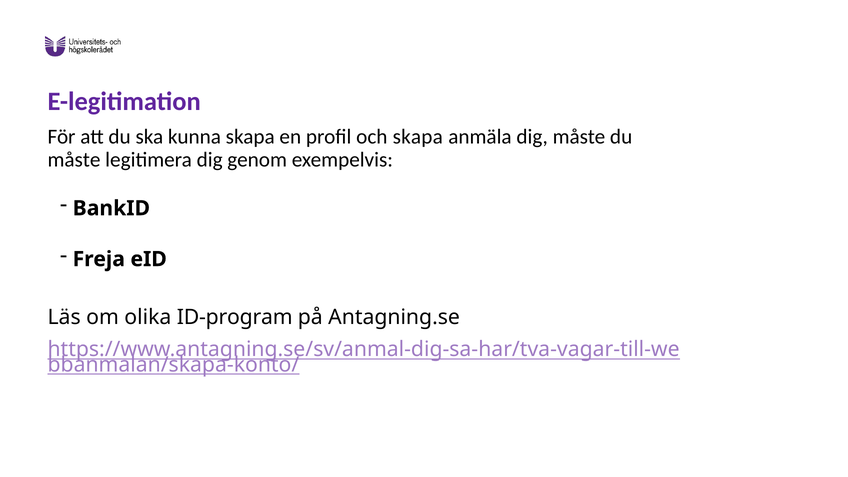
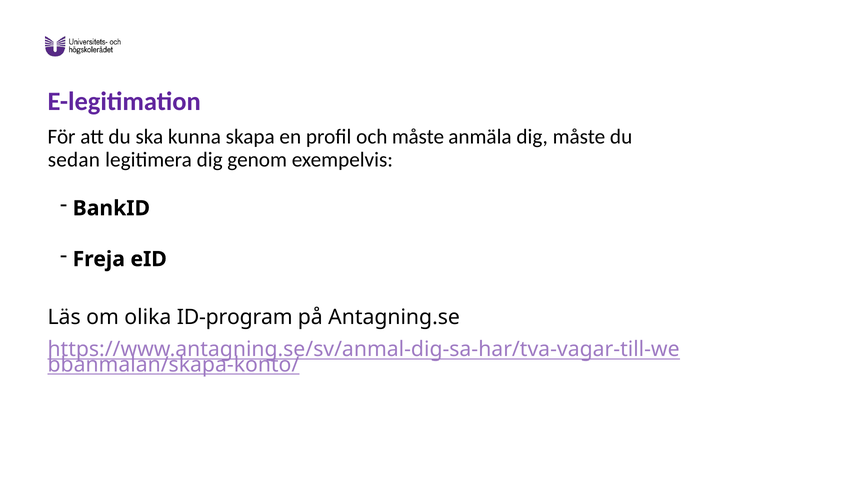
och skapa: skapa -> måste (418, 137)
måste: måste -> sedan (74, 160)
